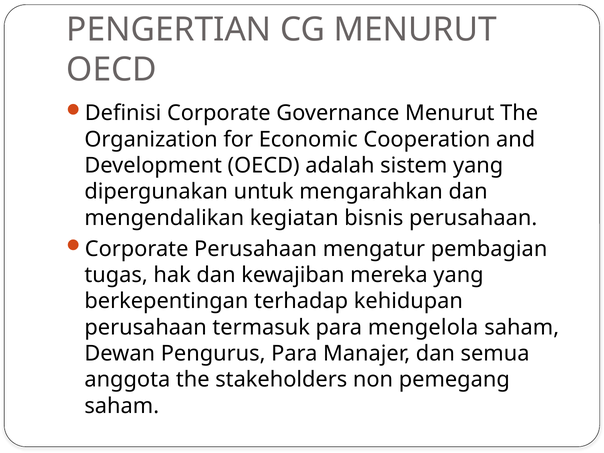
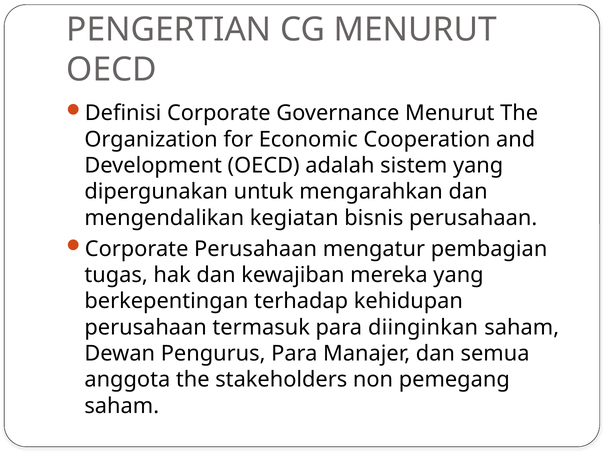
mengelola: mengelola -> diinginkan (423, 327)
